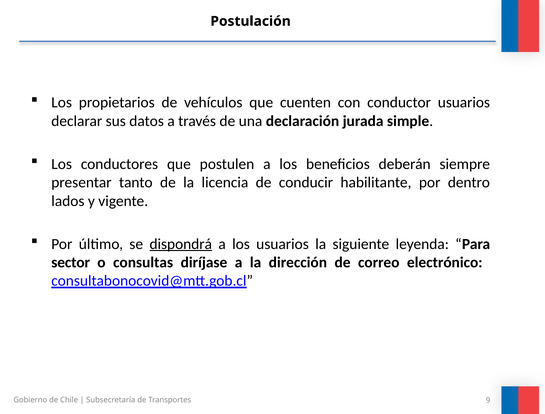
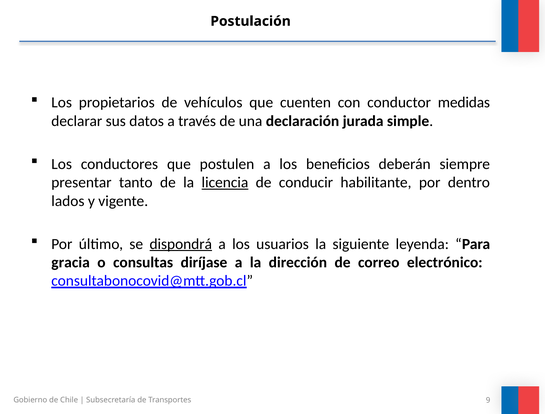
conductor usuarios: usuarios -> medidas (464, 103)
licencia underline: none -> present (225, 183)
sector: sector -> gracia (71, 263)
